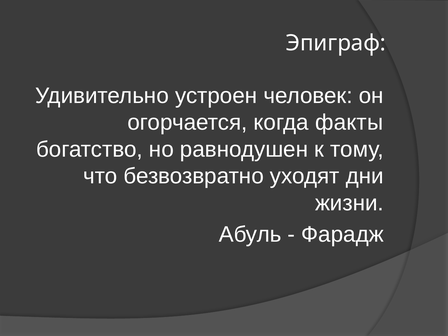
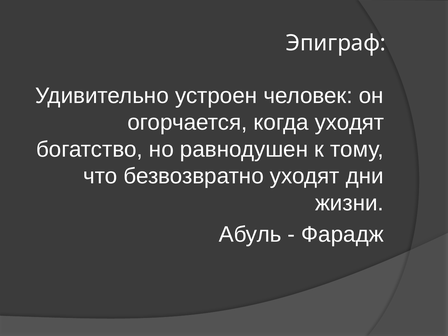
когда факты: факты -> уходят (349, 122)
